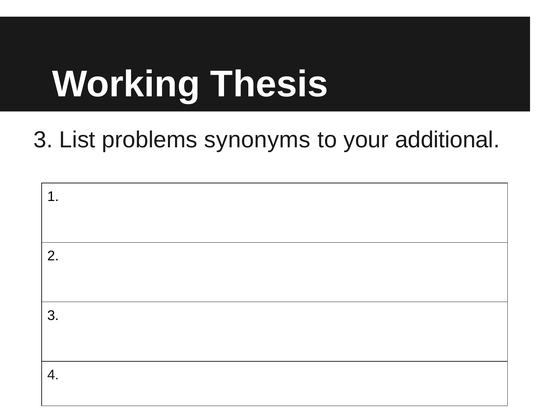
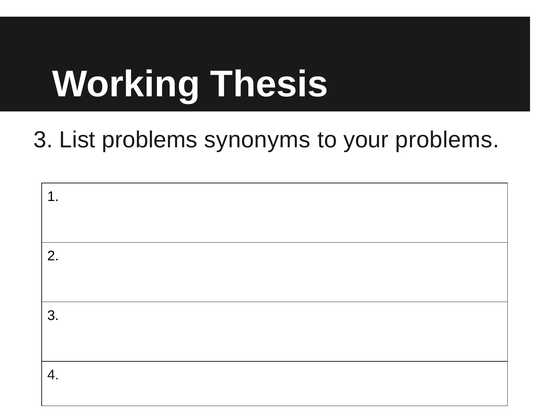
your additional: additional -> problems (447, 140)
